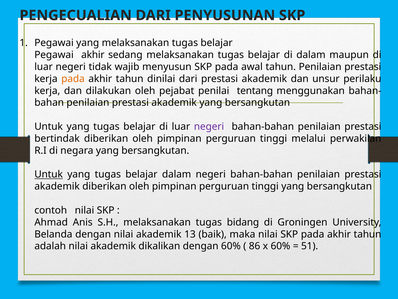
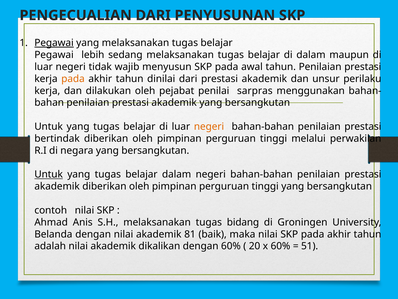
Pegawai underline: none -> present (54, 43)
Pegawai akhir: akhir -> lebih (93, 55)
tentang: tentang -> sarpras (255, 91)
negeri colour: purple -> orange (209, 126)
13: 13 -> 81 (190, 234)
86: 86 -> 20 (255, 246)
